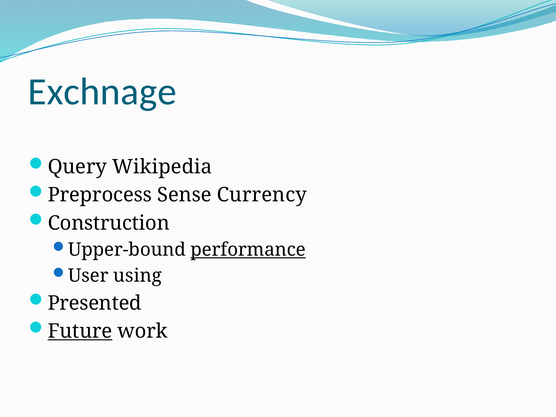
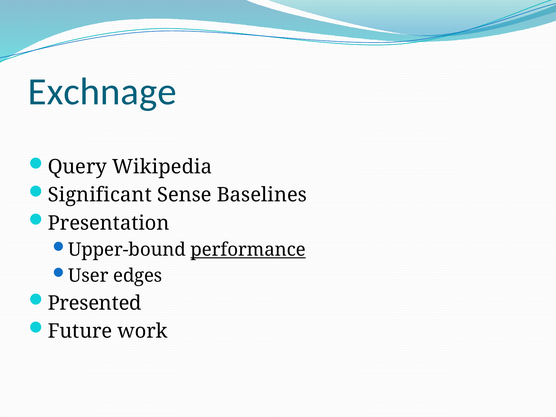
Preprocess: Preprocess -> Significant (100, 195)
Currency: Currency -> Baselines (262, 195)
Construction: Construction -> Presentation (109, 223)
using: using -> edges (138, 276)
Future underline: present -> none (80, 331)
